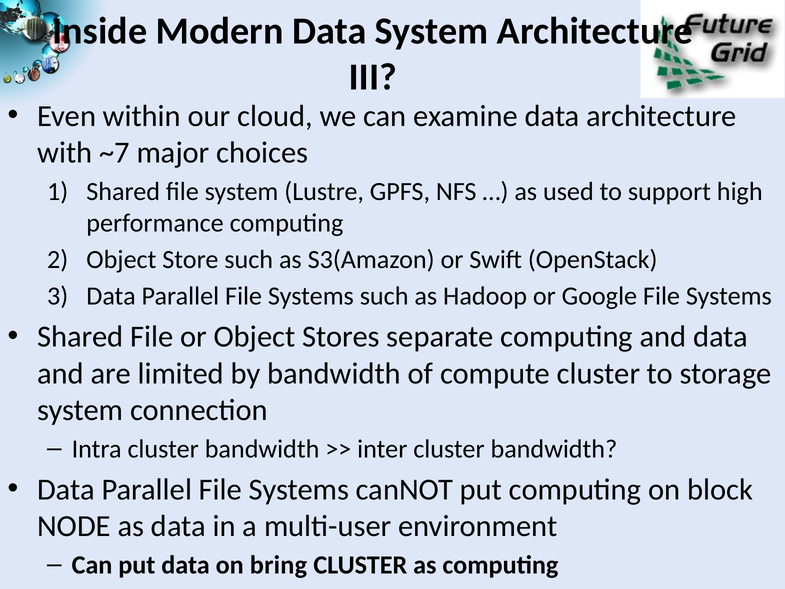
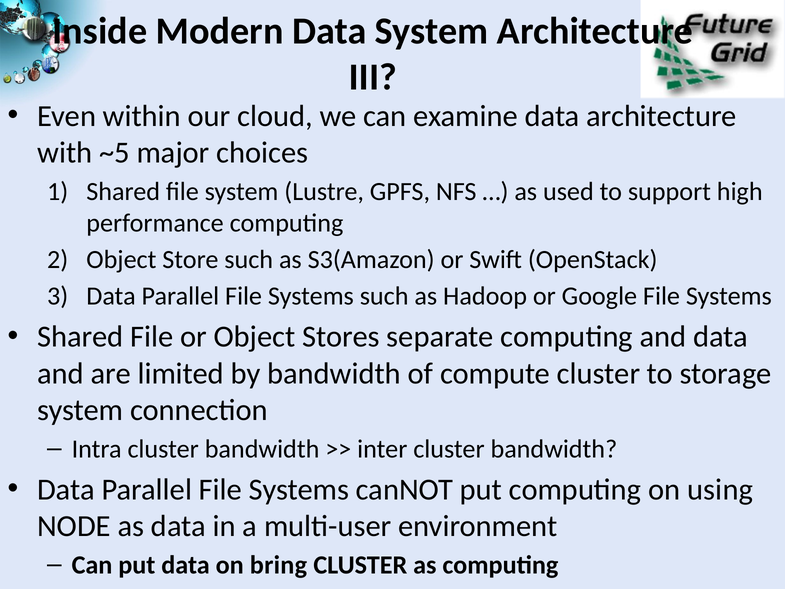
~7: ~7 -> ~5 (114, 153)
block: block -> using (720, 489)
